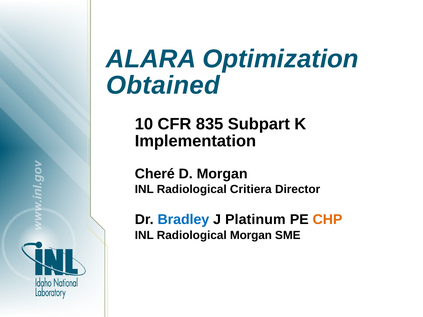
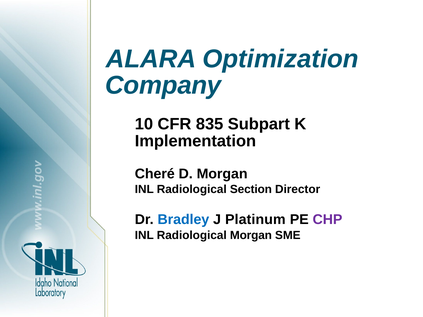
Obtained: Obtained -> Company (163, 86)
Critiera: Critiera -> Section (251, 189)
CHP colour: orange -> purple (327, 220)
